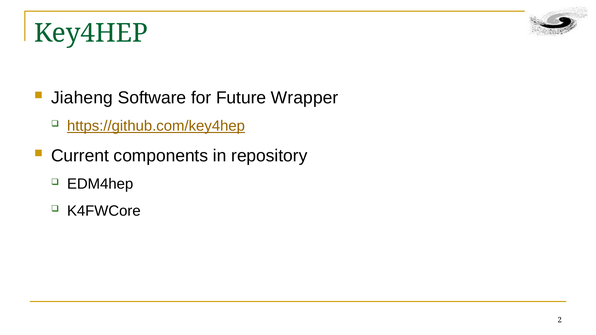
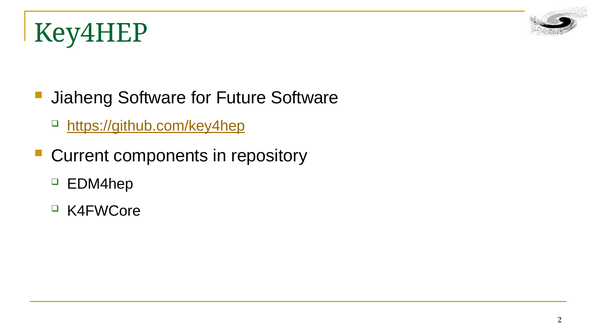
Future Wrapper: Wrapper -> Software (305, 98)
